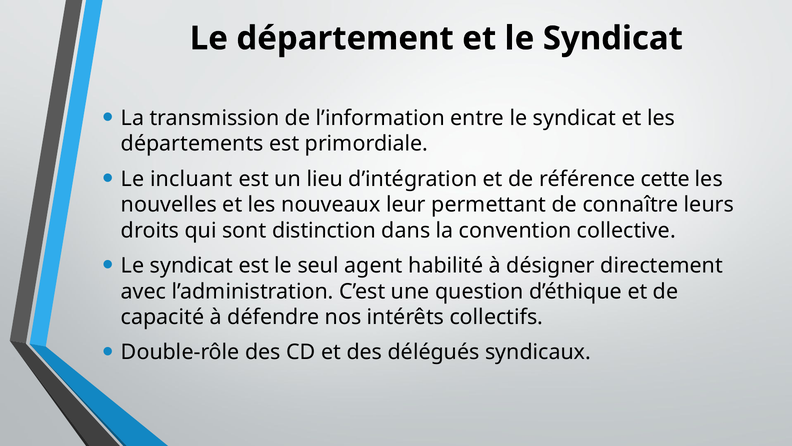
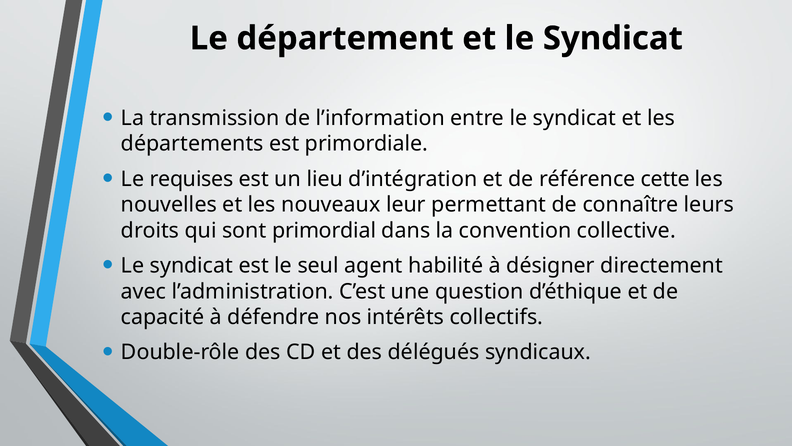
incluant: incluant -> requises (192, 179)
distinction: distinction -> primordial (324, 230)
